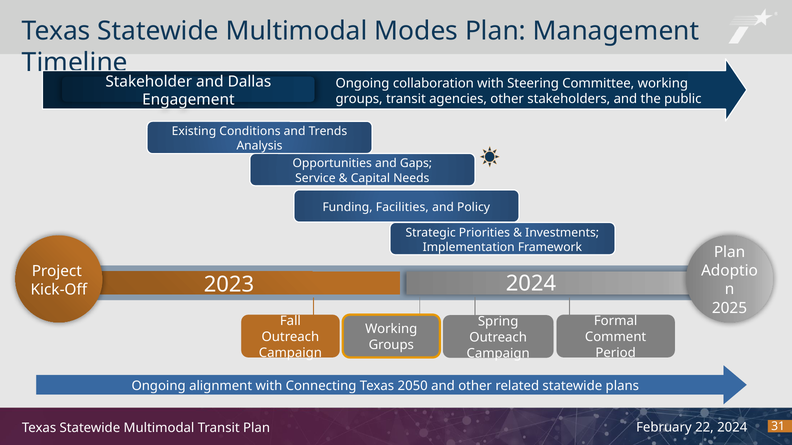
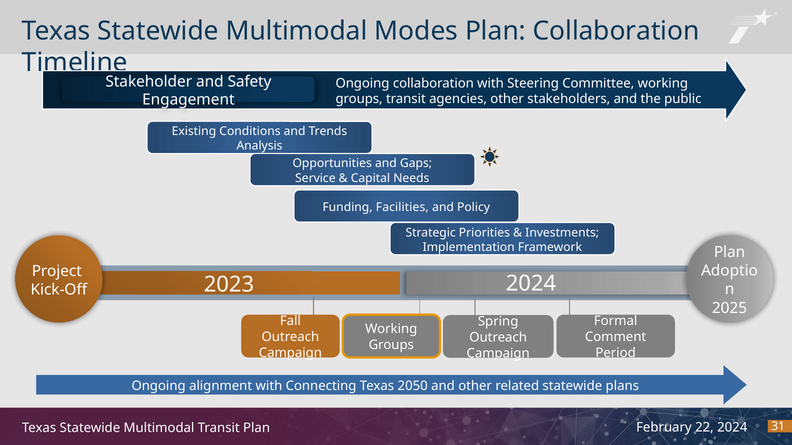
Plan Management: Management -> Collaboration (616, 31)
Dallas: Dallas -> Safety (250, 82)
